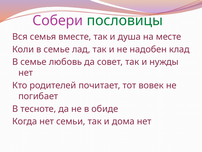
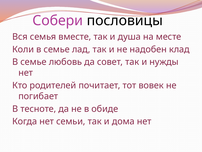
пословицы colour: green -> black (125, 21)
